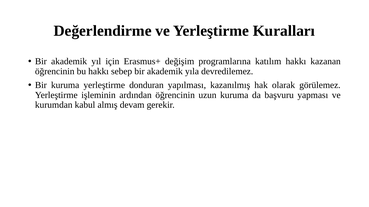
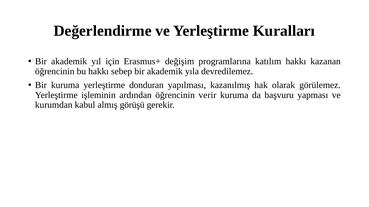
uzun: uzun -> verir (207, 95)
devam: devam -> görüşü (132, 105)
